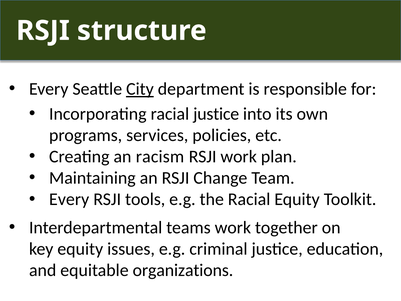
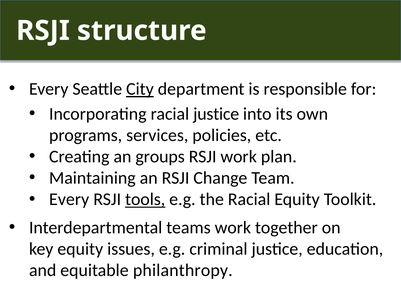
racism: racism -> groups (160, 156)
tools underline: none -> present (145, 199)
organizations: organizations -> philanthropy (183, 270)
